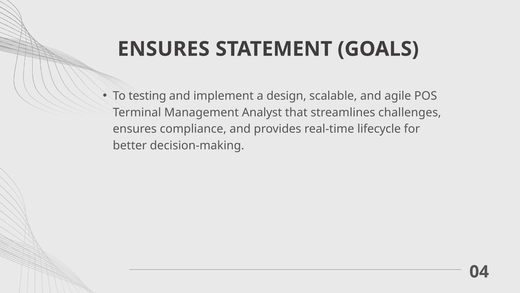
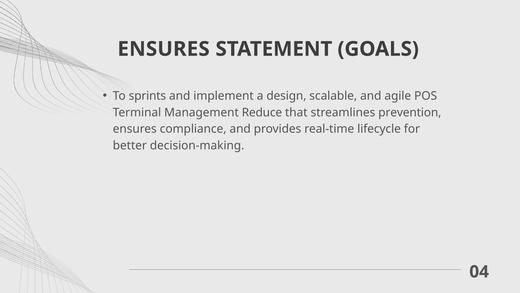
testing: testing -> sprints (147, 96)
Analyst: Analyst -> Reduce (262, 112)
challenges: challenges -> prevention (410, 112)
